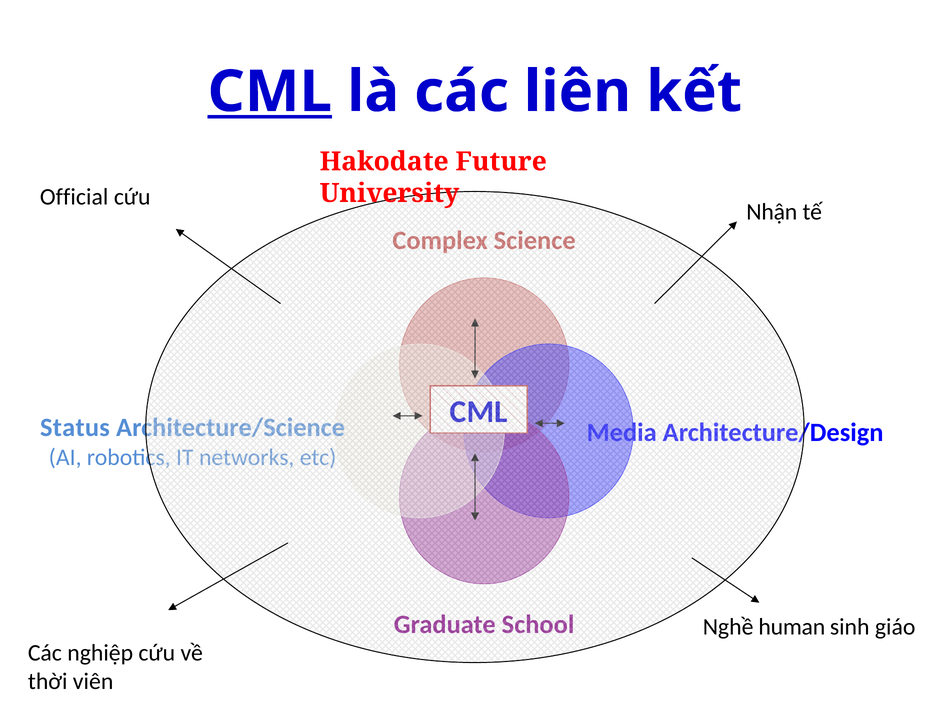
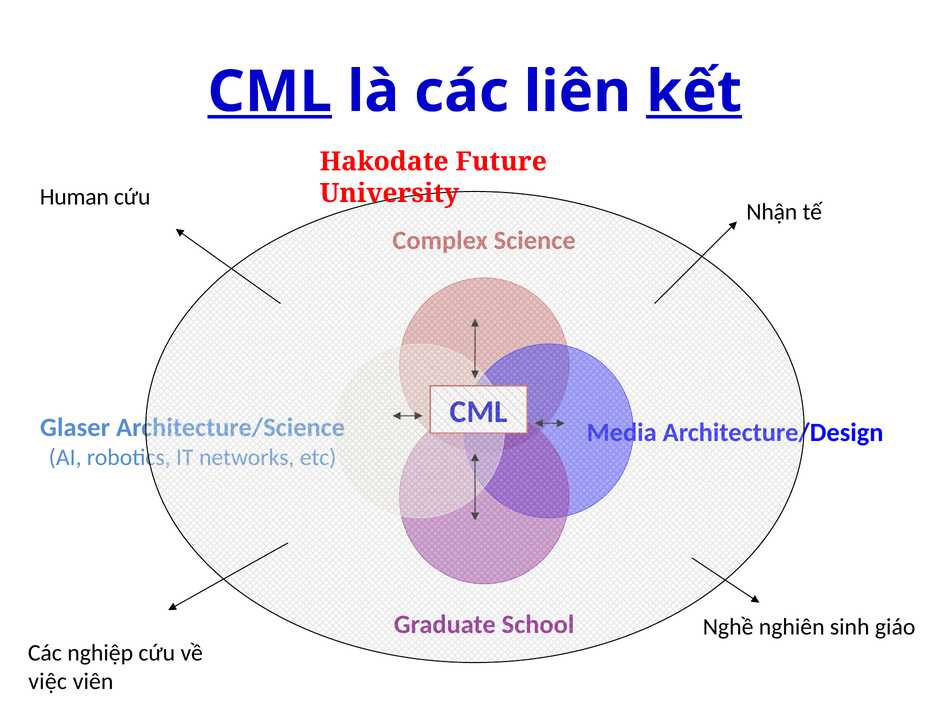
kết underline: none -> present (694, 92)
Official: Official -> Human (74, 197)
Status: Status -> Glaser (75, 428)
human: human -> nghiên (792, 628)
thời: thời -> việc (48, 682)
